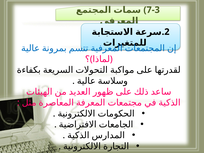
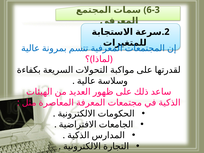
7-3: 7-3 -> 6-3 (153, 10)
